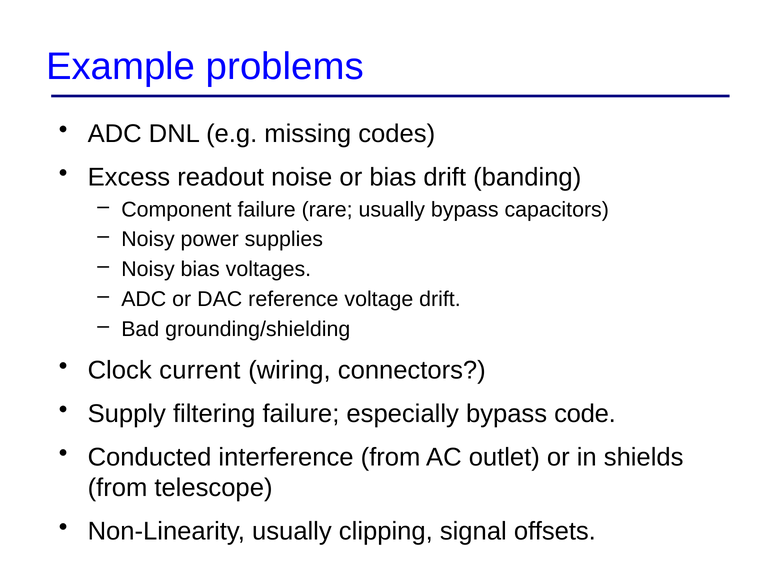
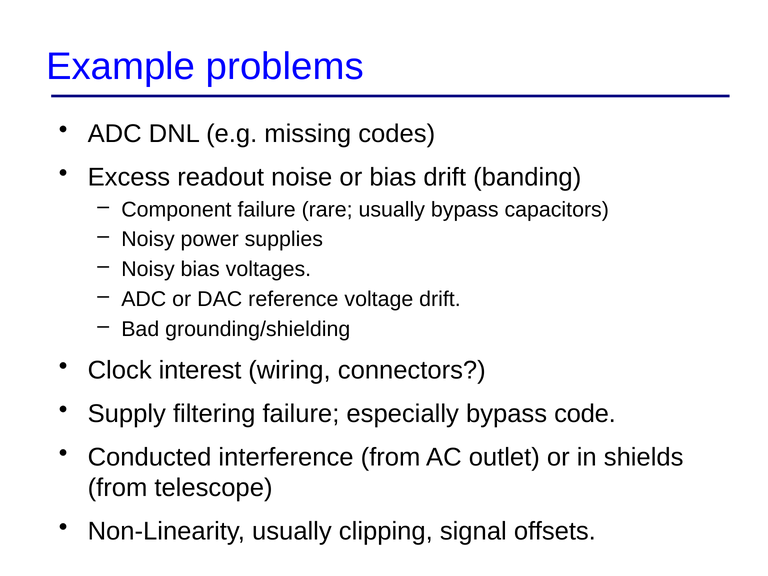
current: current -> interest (200, 370)
